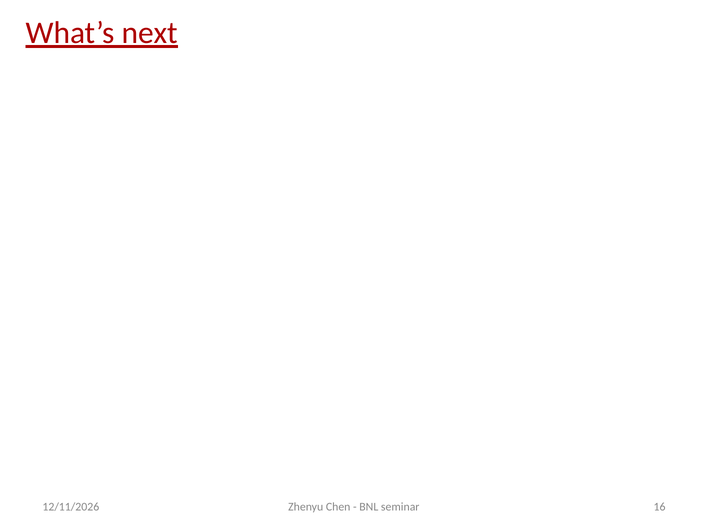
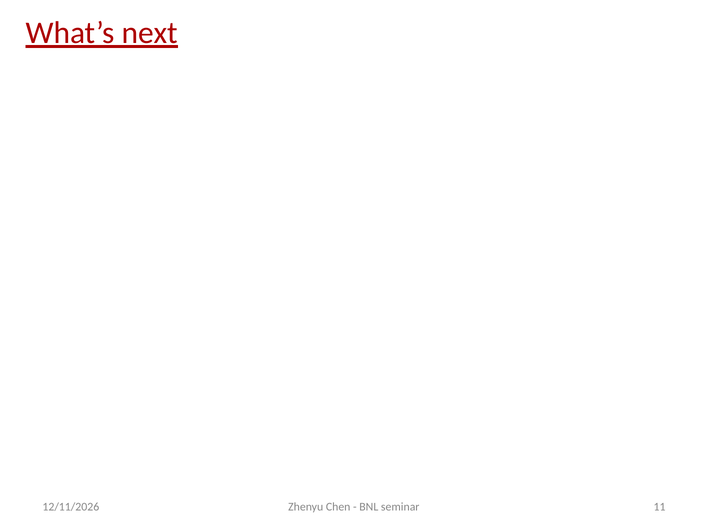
16: 16 -> 11 (660, 507)
